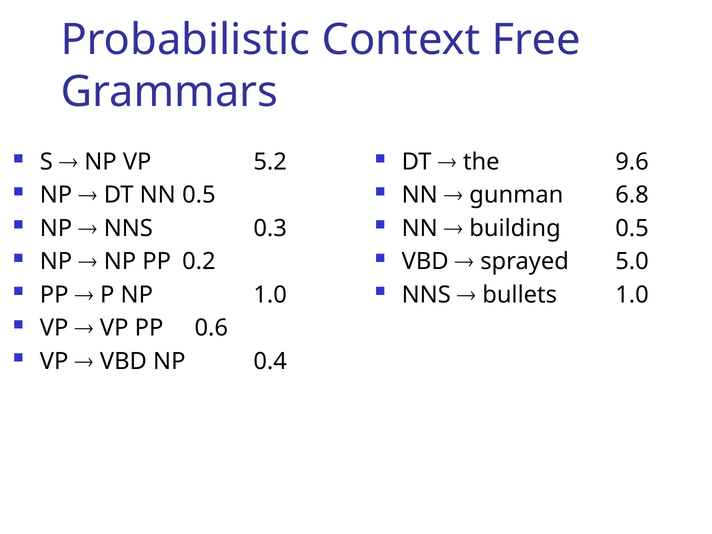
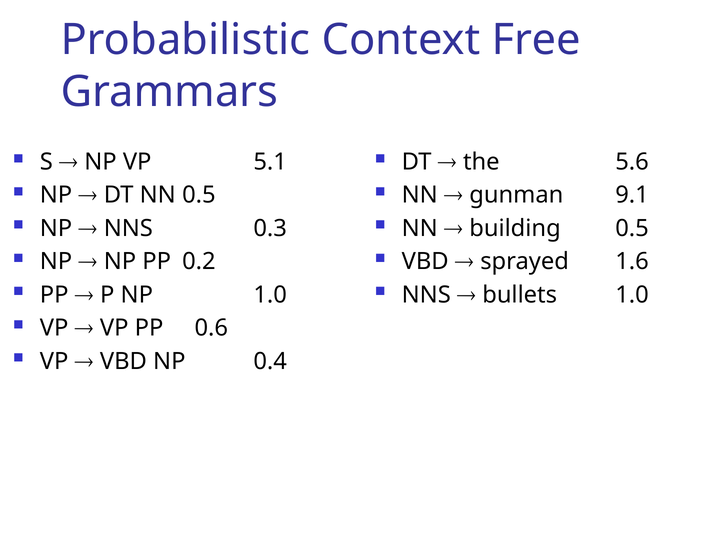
5.2: 5.2 -> 5.1 (270, 162)
9.6: 9.6 -> 5.6 (632, 162)
6.8: 6.8 -> 9.1 (632, 195)
5.0: 5.0 -> 1.6 (632, 262)
